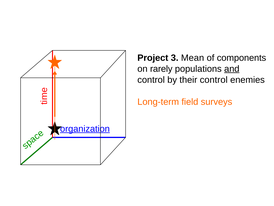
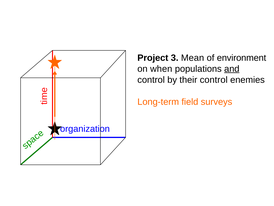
components: components -> environment (242, 58)
rarely: rarely -> when (161, 69)
organization underline: present -> none (85, 128)
